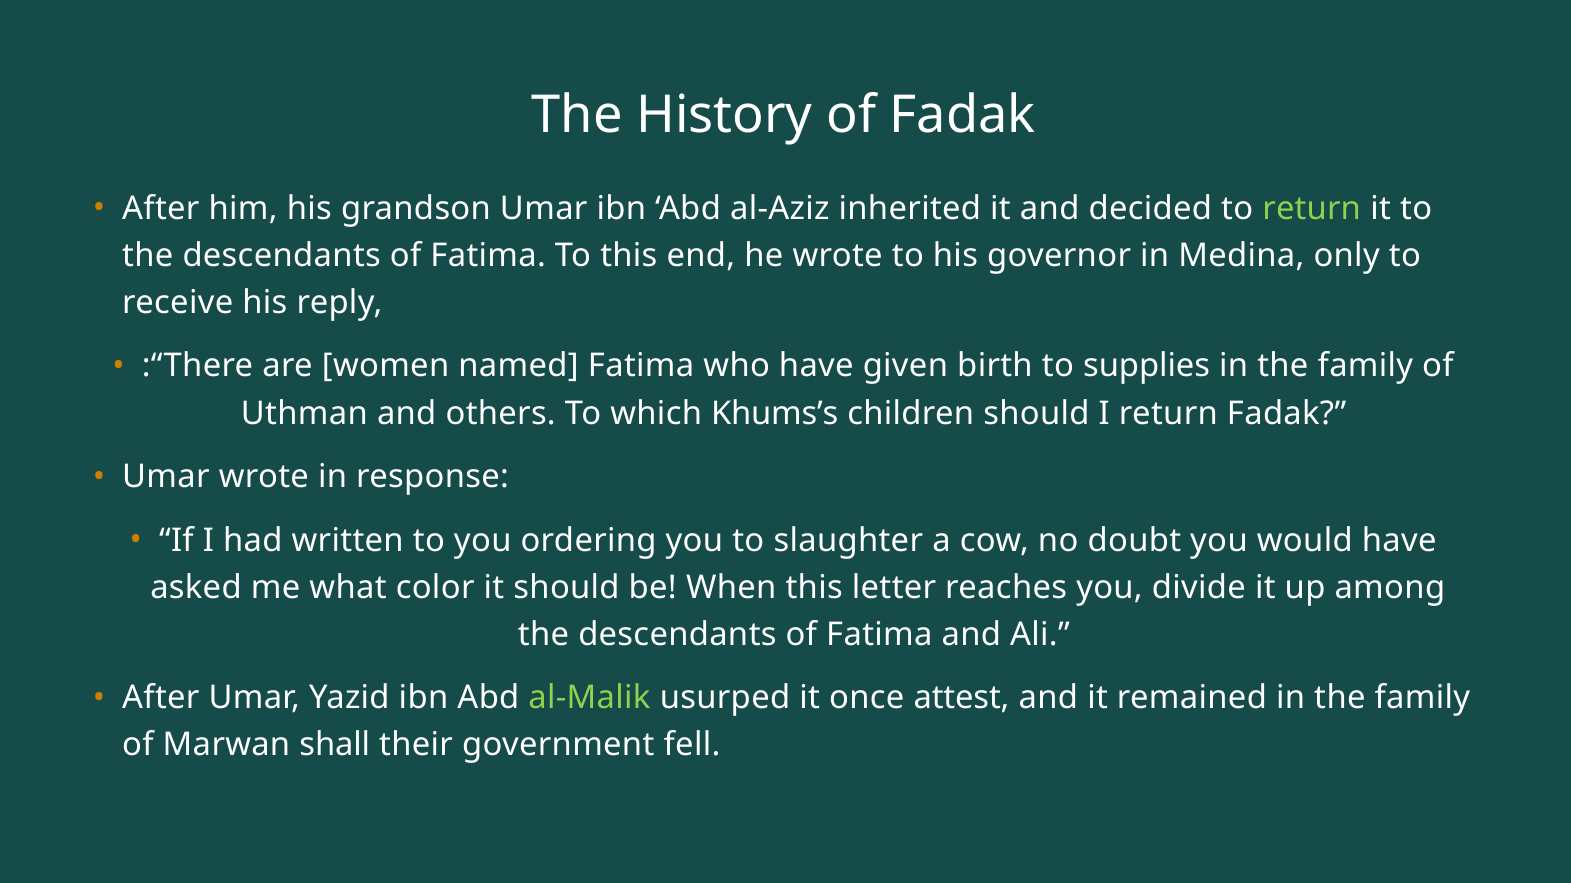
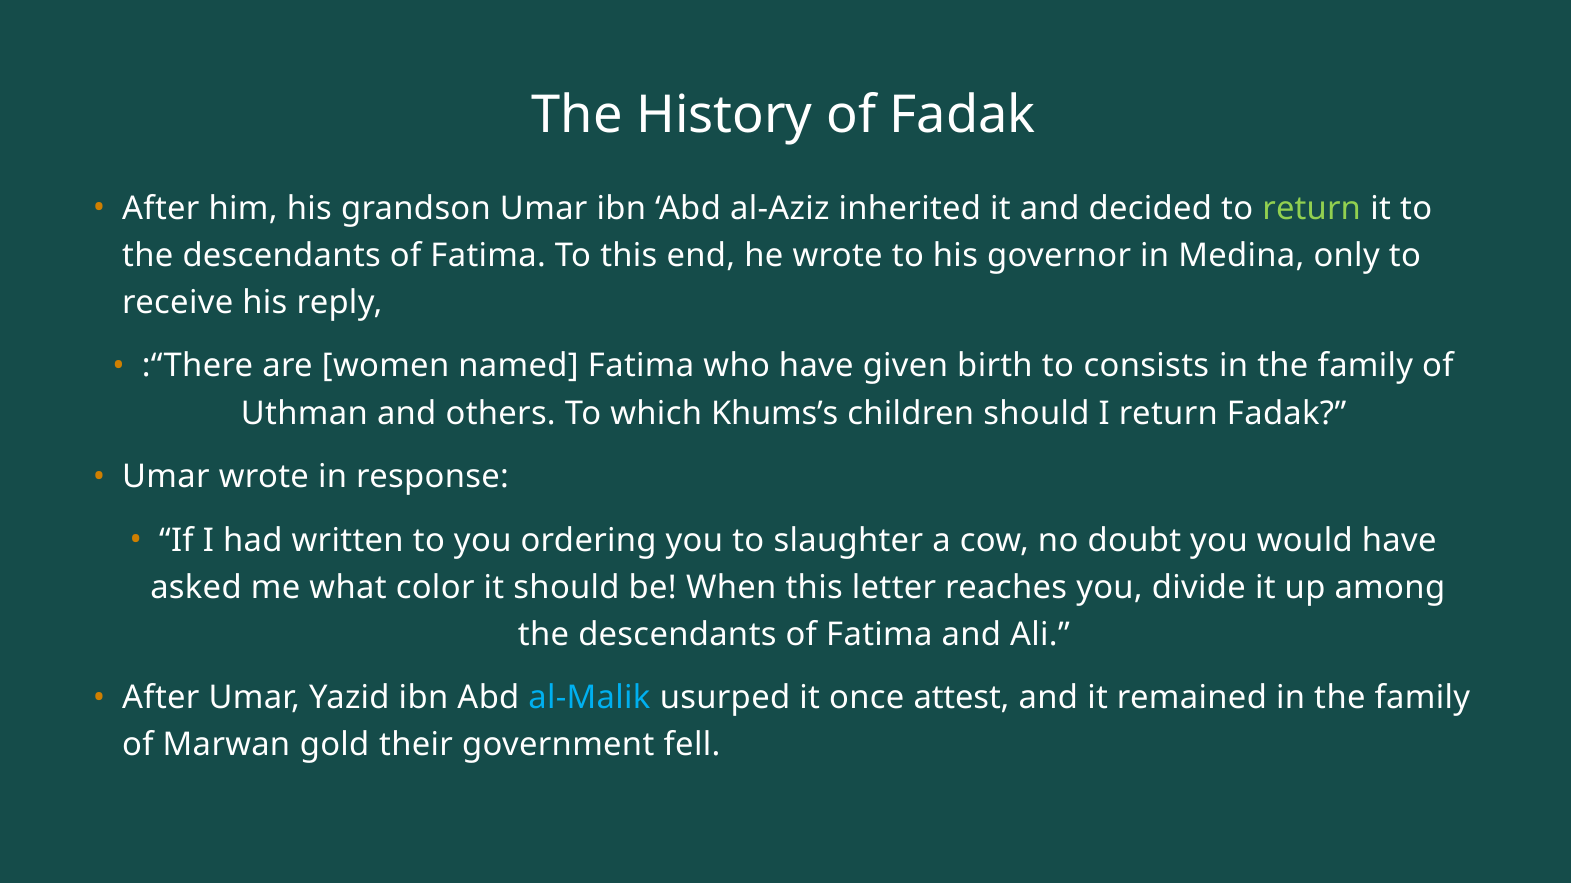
supplies: supplies -> consists (1146, 366)
al-Malik colour: light green -> light blue (589, 699)
shall: shall -> gold (335, 746)
